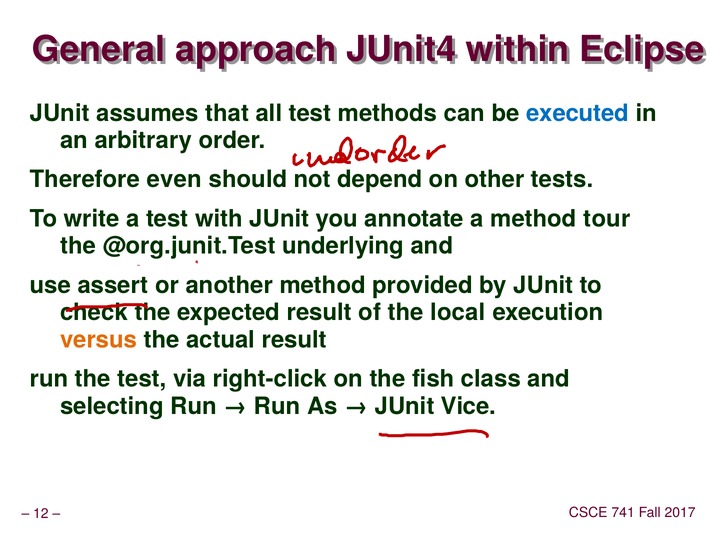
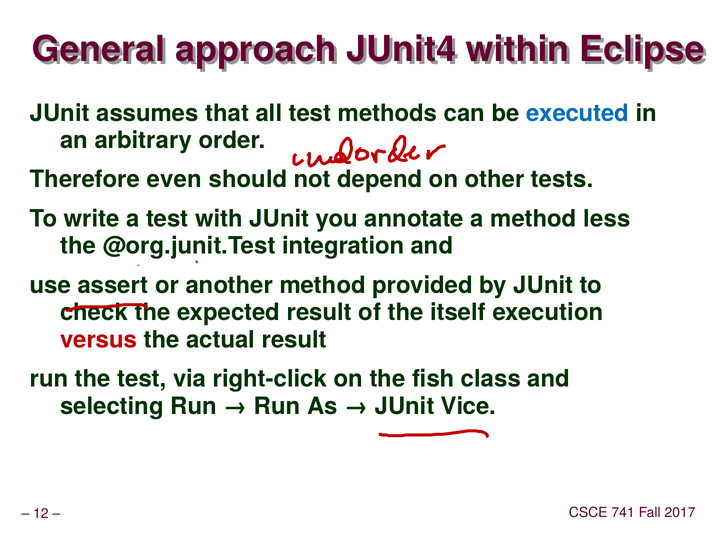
tour: tour -> less (607, 219)
underlying: underlying -> integration (343, 246)
local: local -> itself (458, 312)
versus colour: orange -> red (99, 340)
